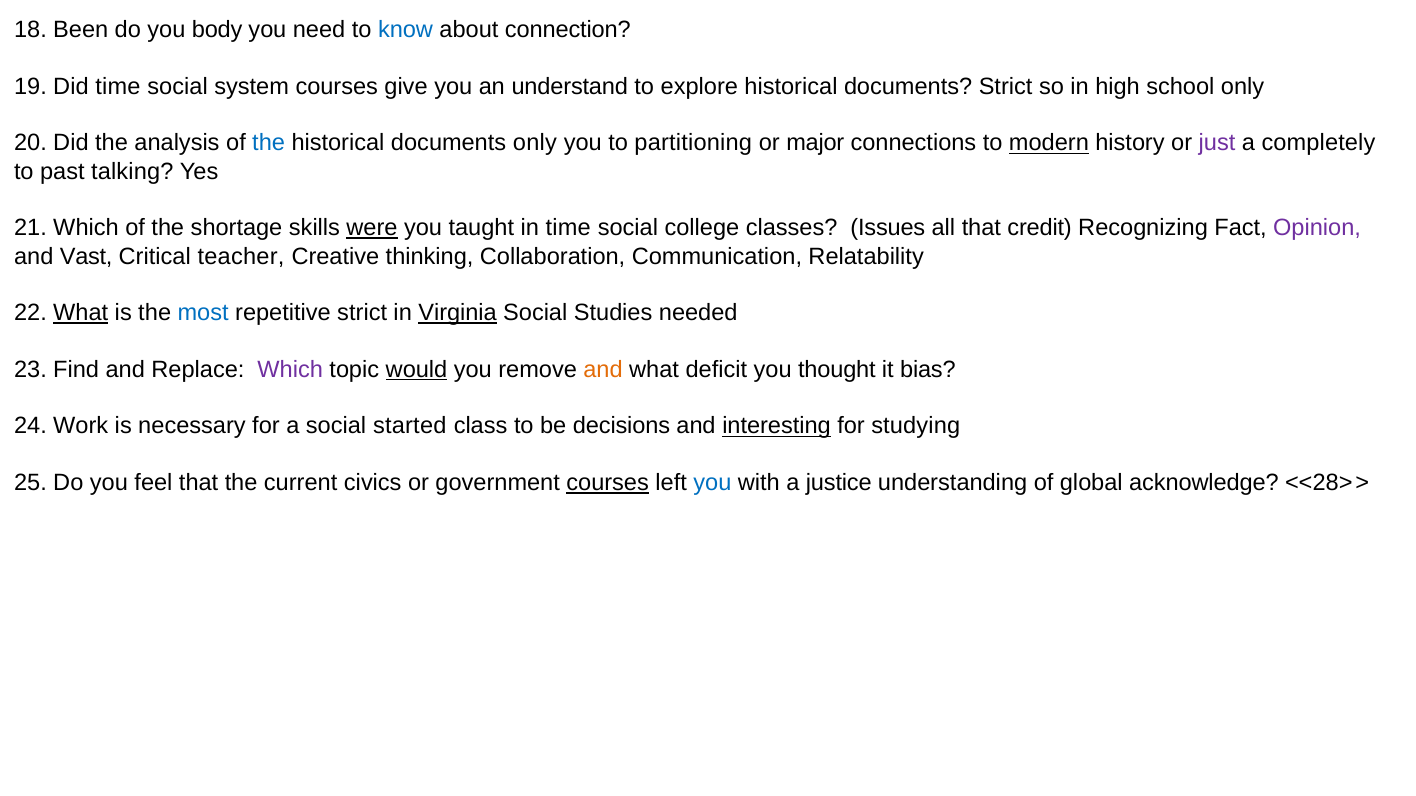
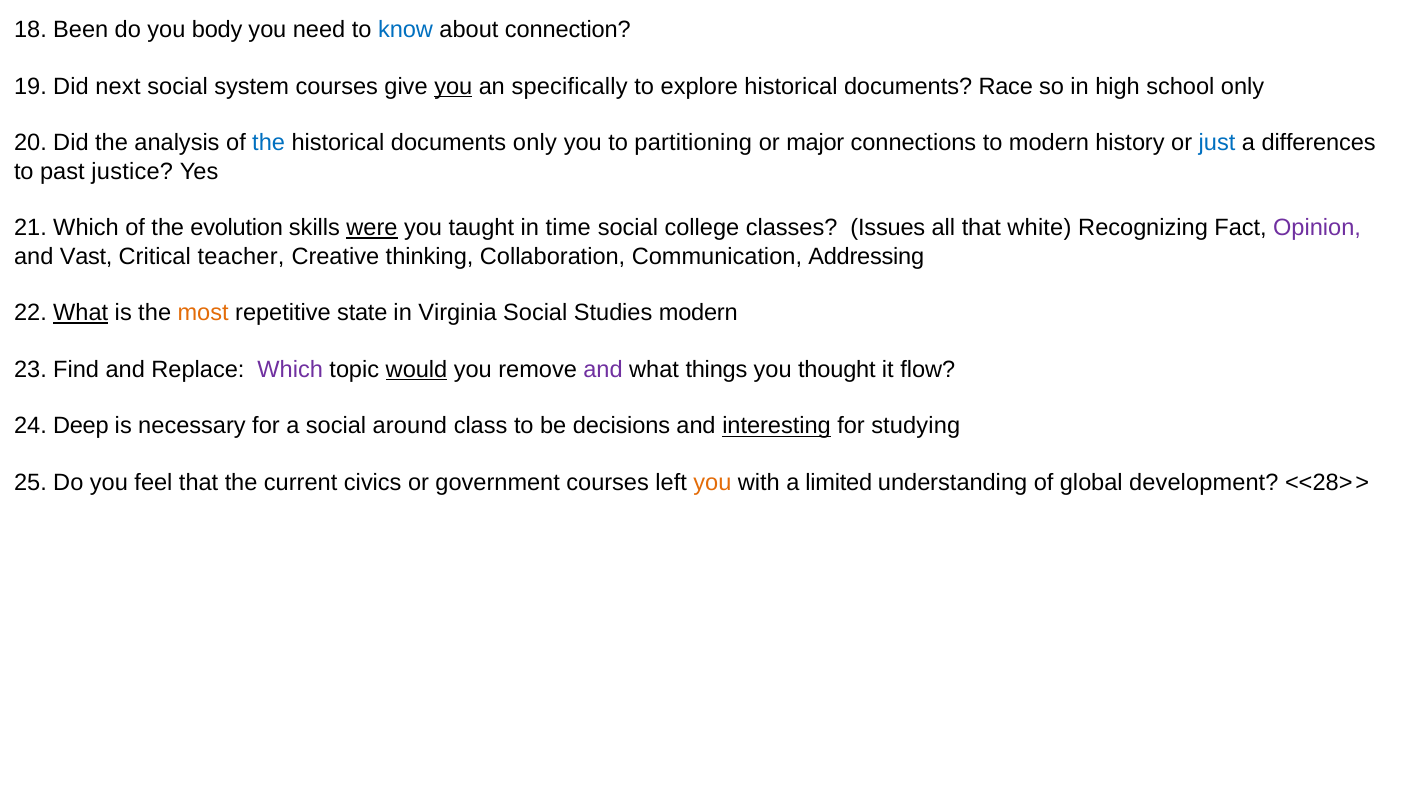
Did time: time -> next (118, 87)
you underline: none -> present (453, 87)
understand: understand -> specifically (570, 87)
documents Strict: Strict -> Race (1006, 87)
modern underline: present -> none (1049, 143)
just colour: purple -> blue (1217, 143)
completely: completely -> differences (1319, 143)
talking: talking -> justice (132, 172)
shortage: shortage -> evolution (237, 228)
credit: credit -> white (1039, 228)
Relatability: Relatability -> Addressing (866, 257)
most colour: blue -> orange (203, 313)
repetitive strict: strict -> state (362, 313)
Virginia underline: present -> none (458, 313)
Studies needed: needed -> modern (698, 313)
and colour: orange -> purple (603, 370)
deficit: deficit -> things (716, 370)
bias: bias -> flow (928, 370)
Work: Work -> Deep (81, 426)
started: started -> around (410, 426)
courses underline: present -> none (608, 483)
you colour: blue -> orange (712, 483)
justice: justice -> limited (839, 483)
acknowledge: acknowledge -> development (1204, 483)
